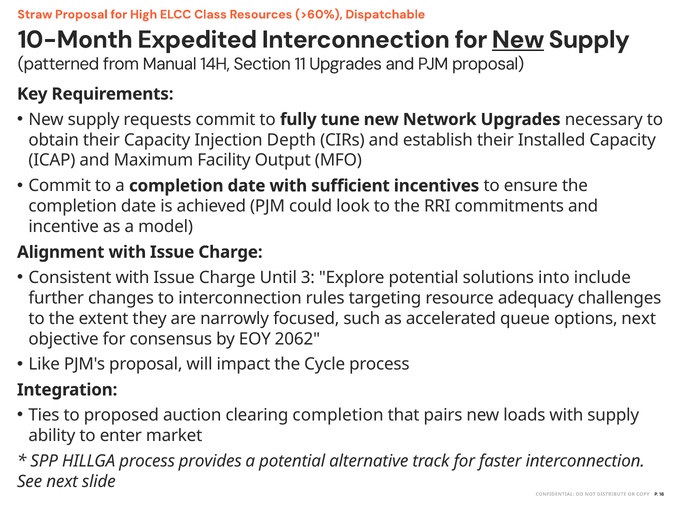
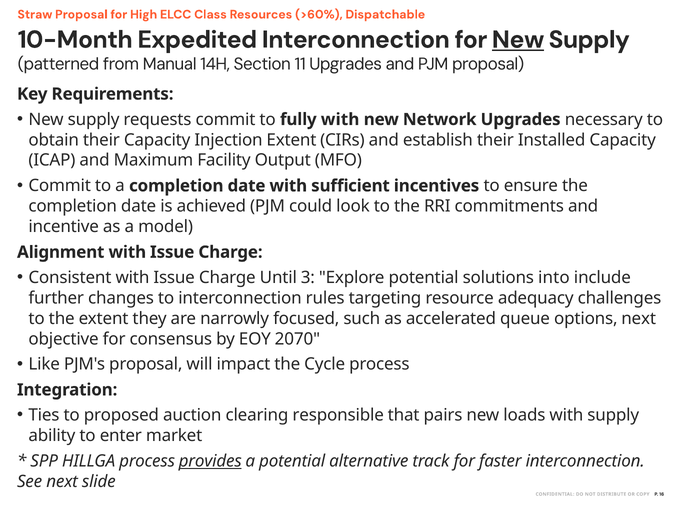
fully tune: tune -> with (340, 119)
Injection Depth: Depth -> Extent (291, 140)
2062: 2062 -> 2070 (297, 339)
clearing completion: completion -> responsible (338, 415)
provides underline: none -> present (210, 461)
